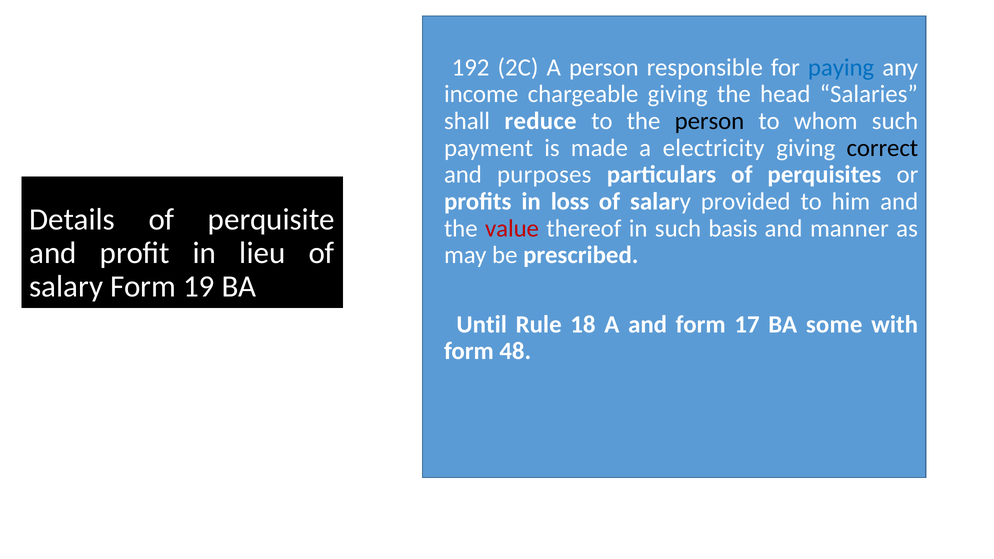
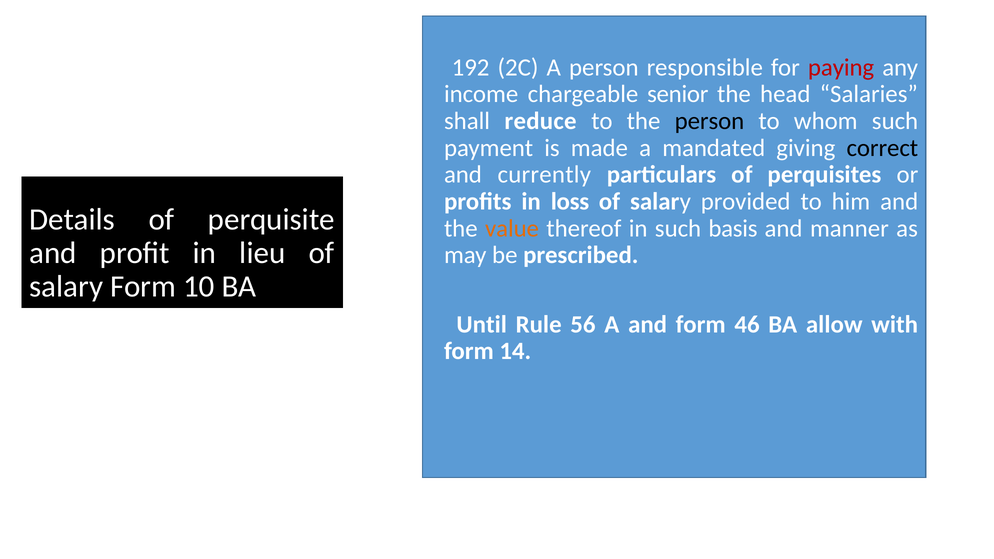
paying colour: blue -> red (841, 67)
chargeable giving: giving -> senior (678, 94)
electricity: electricity -> mandated (714, 148)
purposes: purposes -> currently (544, 175)
value colour: red -> orange (512, 228)
19: 19 -> 10 (199, 287)
18: 18 -> 56 (583, 324)
17: 17 -> 46 (747, 324)
some: some -> allow (834, 324)
48: 48 -> 14 (515, 351)
